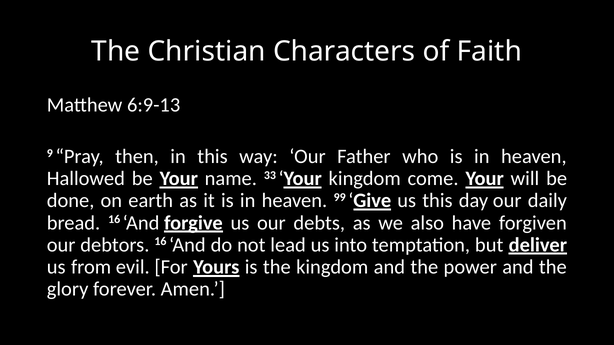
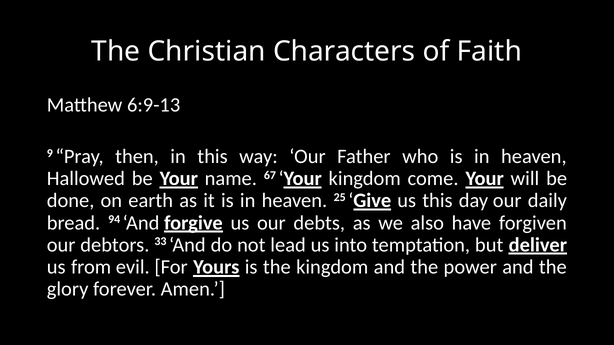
33: 33 -> 67 (270, 175)
99: 99 -> 25 (340, 198)
bread 16: 16 -> 94 (114, 220)
debtors 16: 16 -> 33 (160, 242)
